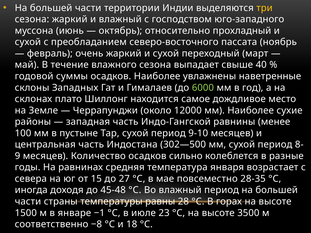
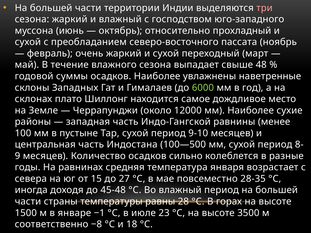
три colour: yellow -> pink (264, 8)
40: 40 -> 48 (261, 65)
302—500: 302—500 -> 100—500 (183, 145)
